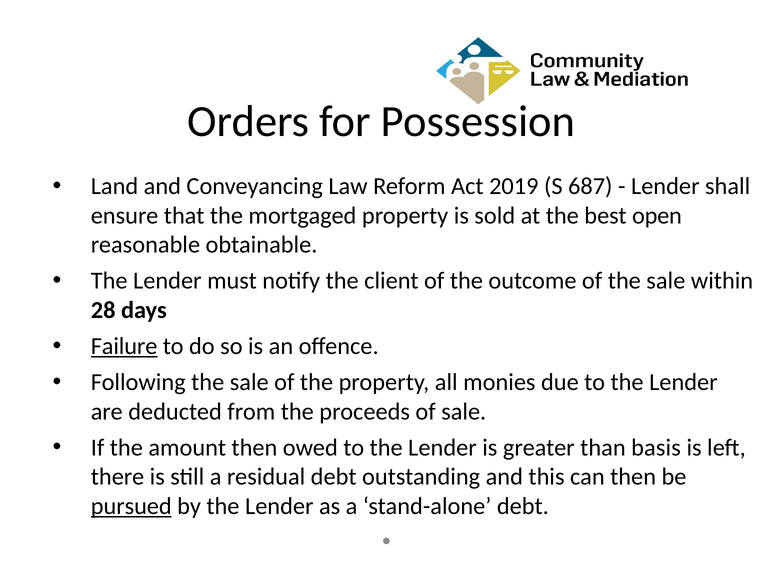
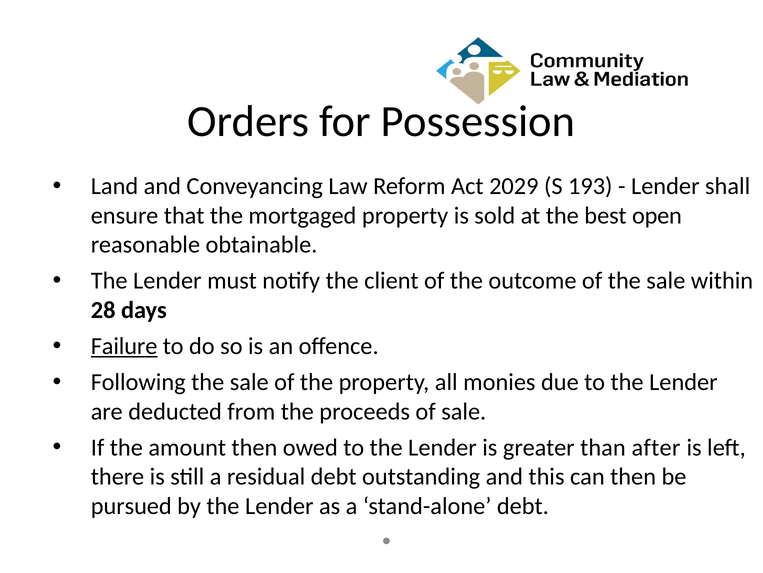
2019: 2019 -> 2029 (514, 186)
687: 687 -> 193 (590, 186)
basis: basis -> after (656, 447)
pursued underline: present -> none (131, 506)
